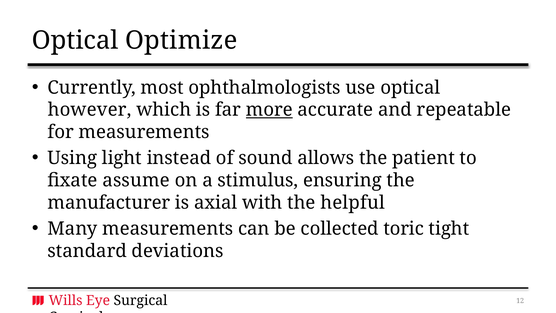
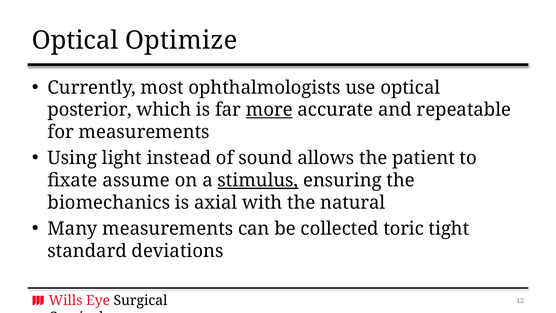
however: however -> posterior (90, 110)
stimulus underline: none -> present (258, 180)
manufacturer: manufacturer -> biomechanics (109, 203)
helpful: helpful -> natural (353, 203)
